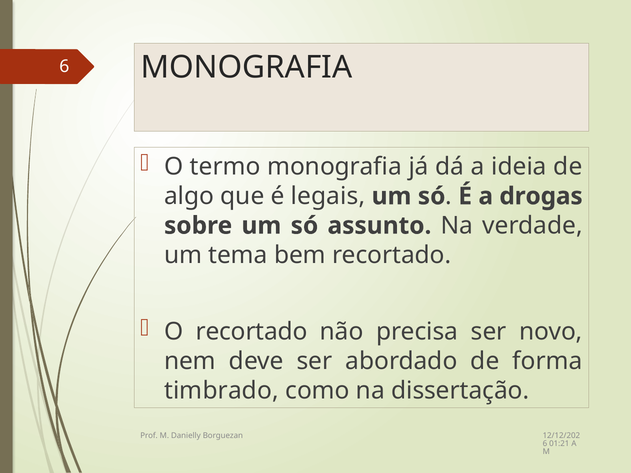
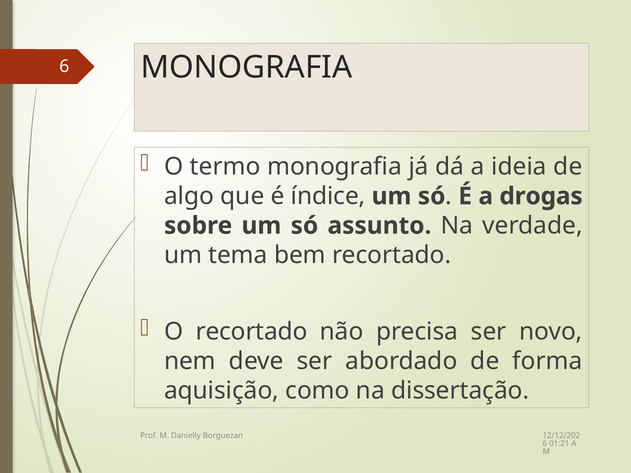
legais: legais -> índice (328, 196)
timbrado: timbrado -> aquisição (221, 391)
